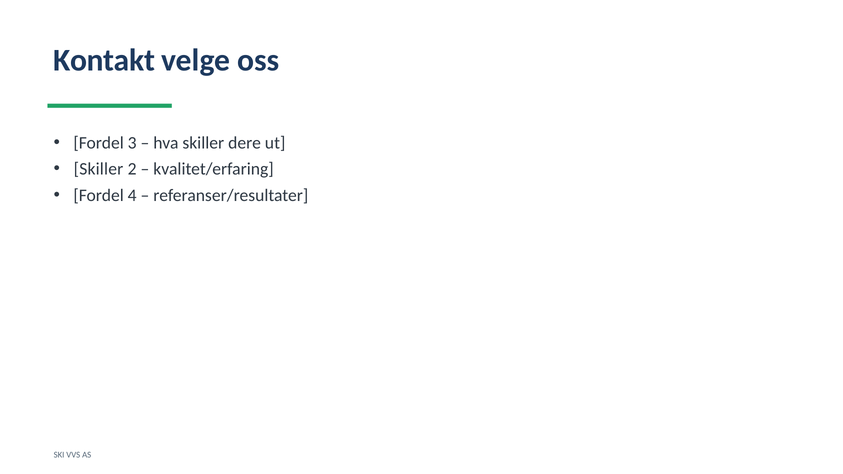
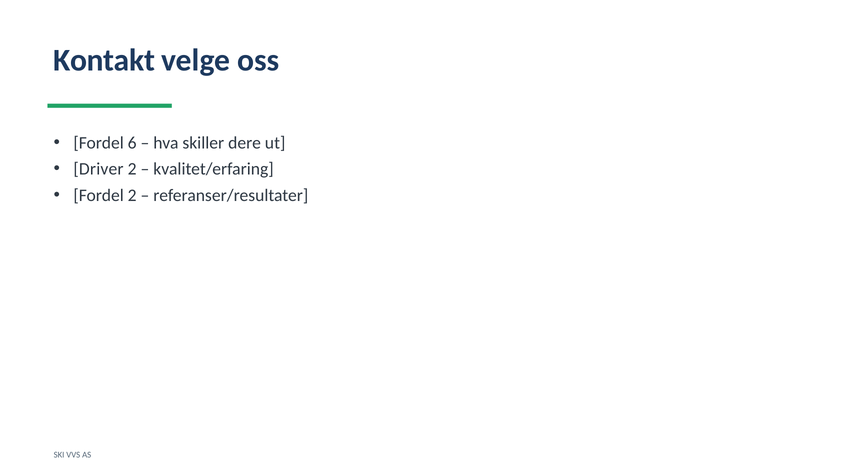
3: 3 -> 6 (132, 143)
Skiller: Skiller -> Driver (99, 169)
Fordel 4: 4 -> 2 (132, 195)
